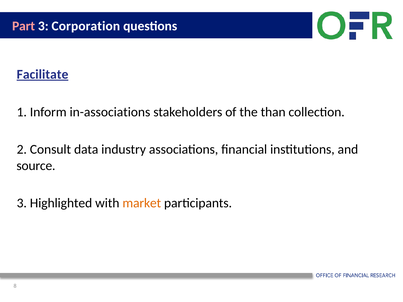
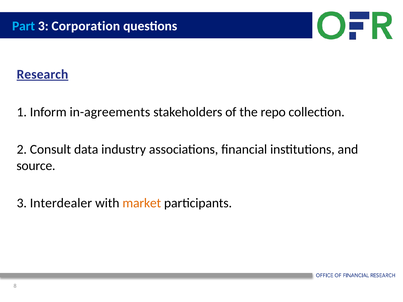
Part colour: pink -> light blue (24, 26)
Facilitate: Facilitate -> Research (42, 74)
in-associations: in-associations -> in-agreements (110, 112)
than: than -> repo (273, 112)
Highlighted: Highlighted -> Interdealer (61, 203)
